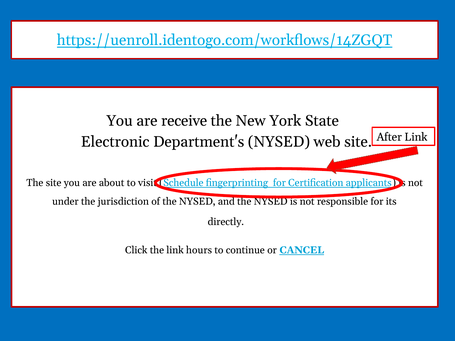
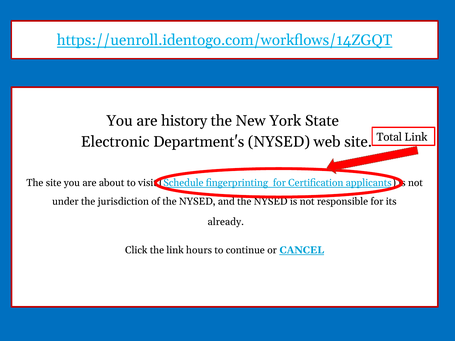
receive: receive -> history (184, 121)
After: After -> Total (389, 137)
directly: directly -> already (226, 222)
